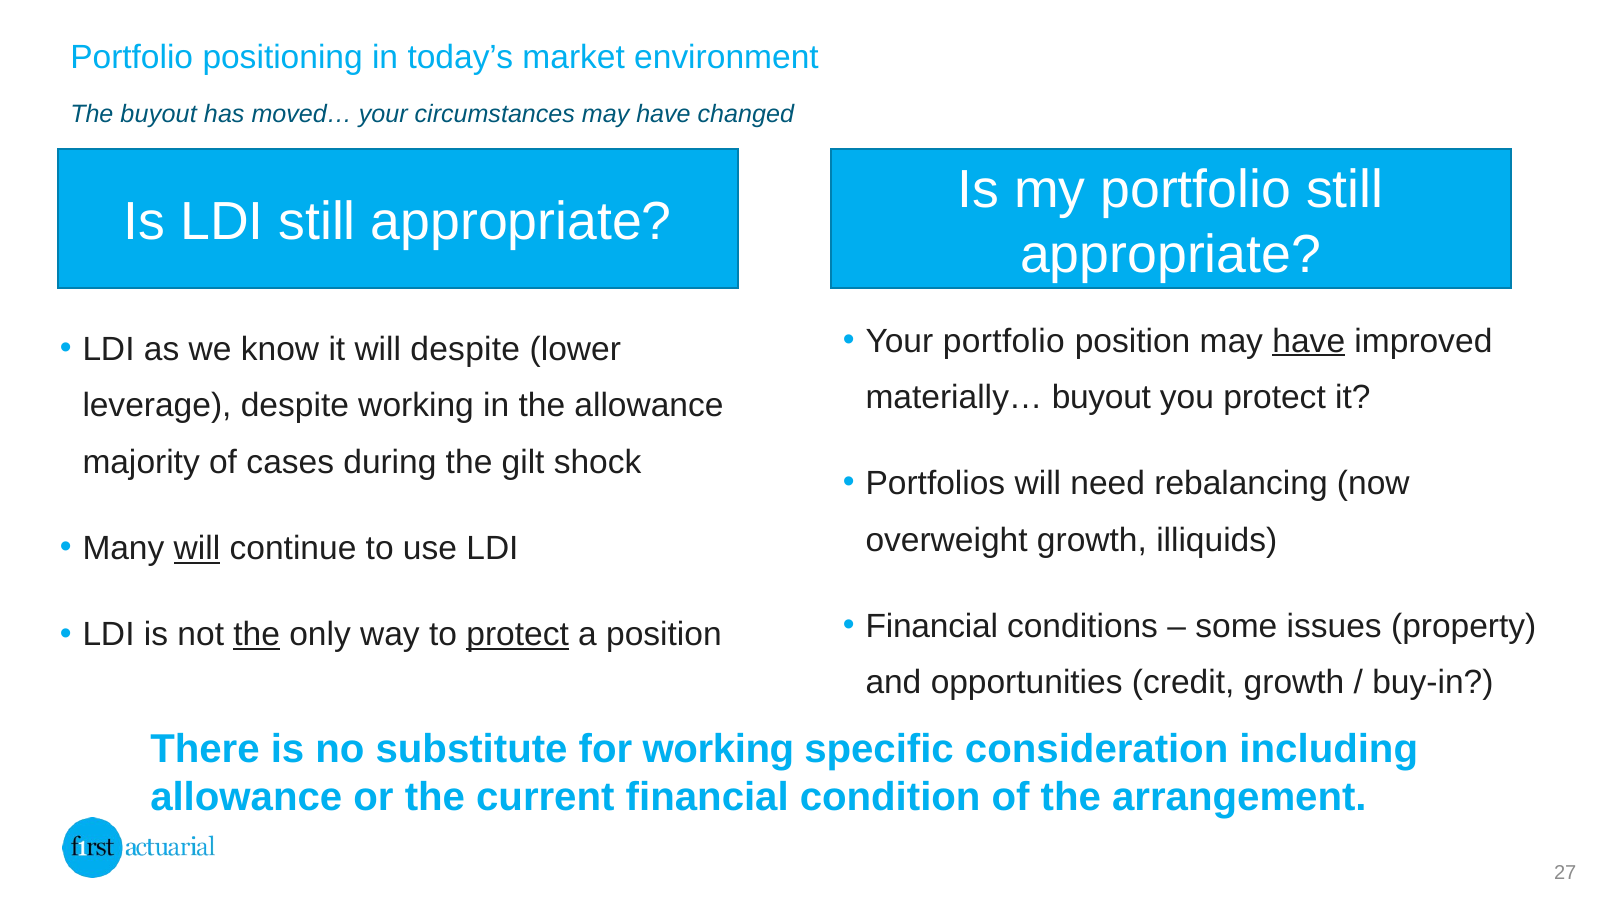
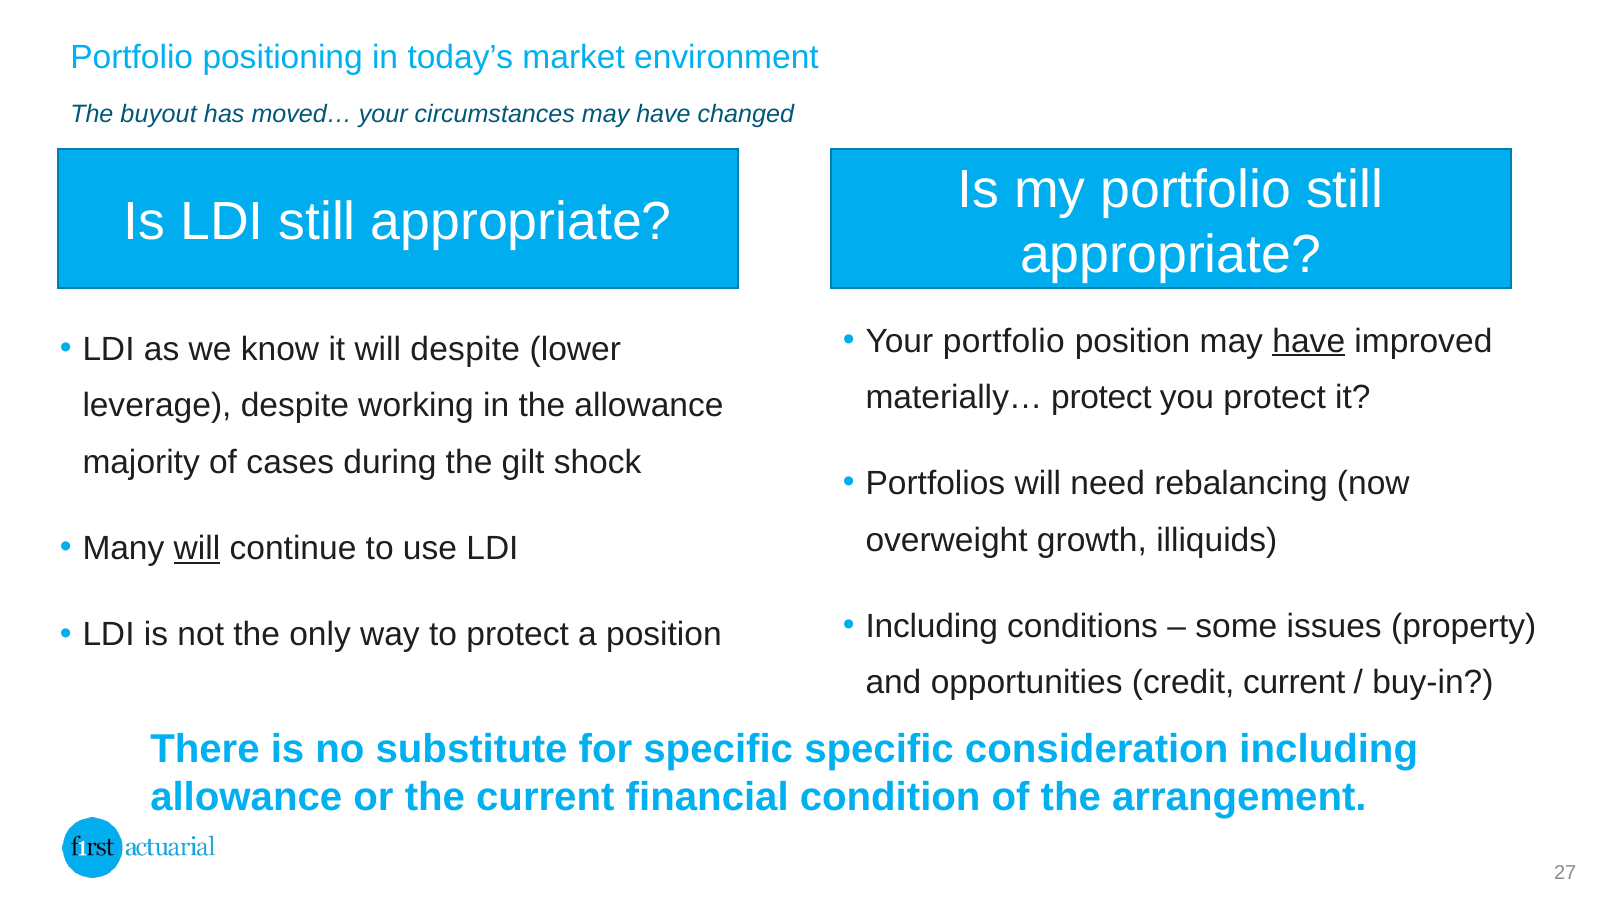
materially… buyout: buyout -> protect (1101, 397)
Financial: Financial -> Including (932, 626)
the underline: present -> none (257, 635)
protect underline: present -> none (518, 635)
credit growth: growth -> current (1294, 682)
for working: working -> specific (718, 749)
